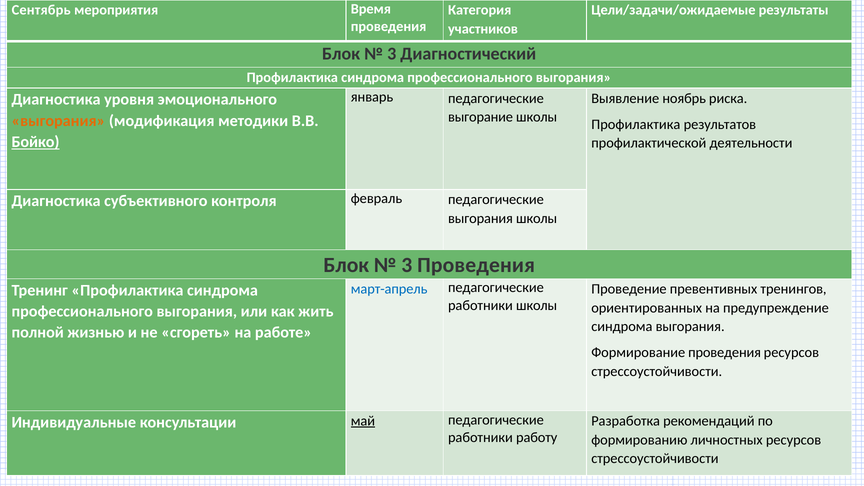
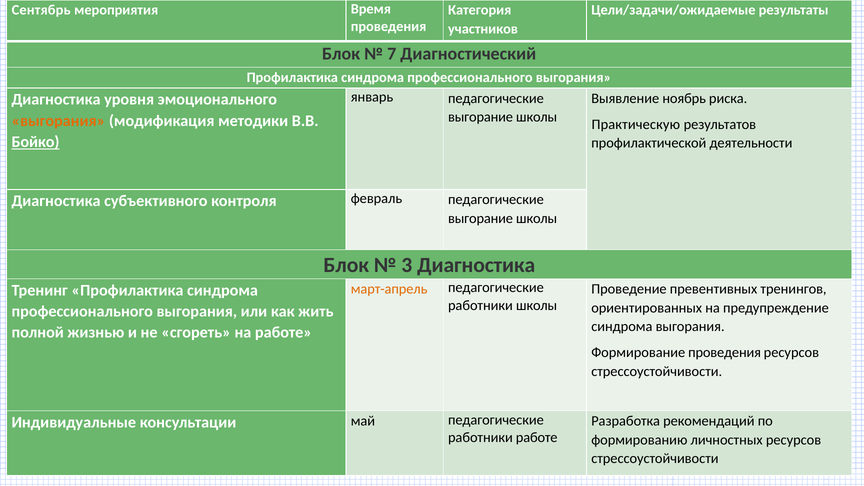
3: 3 -> 7 (392, 54)
Профилактика: Профилактика -> Практическую (636, 124)
выгорания: выгорания -> выгорание (481, 218)
3 Проведения: Проведения -> Диагностика (476, 265)
март-апрель colour: blue -> orange (389, 289)
май underline: present -> none (363, 421)
работники работу: работу -> работе (537, 437)
